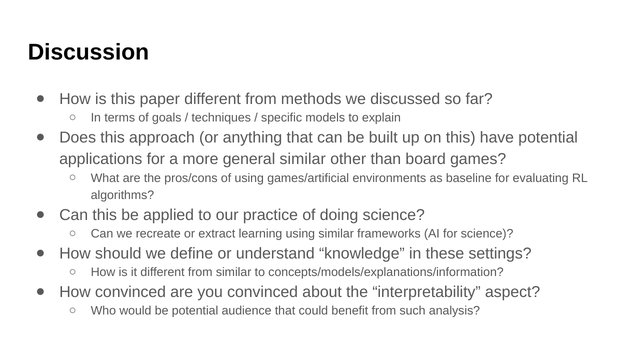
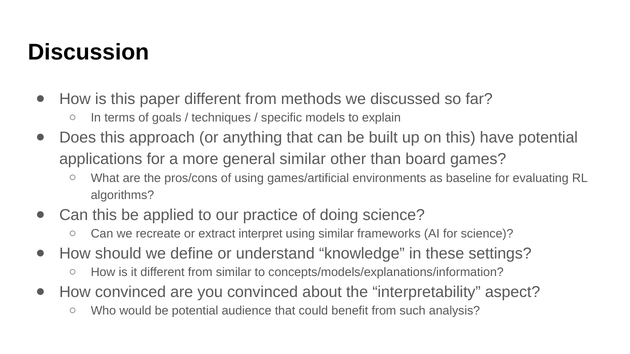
learning: learning -> interpret (261, 234)
